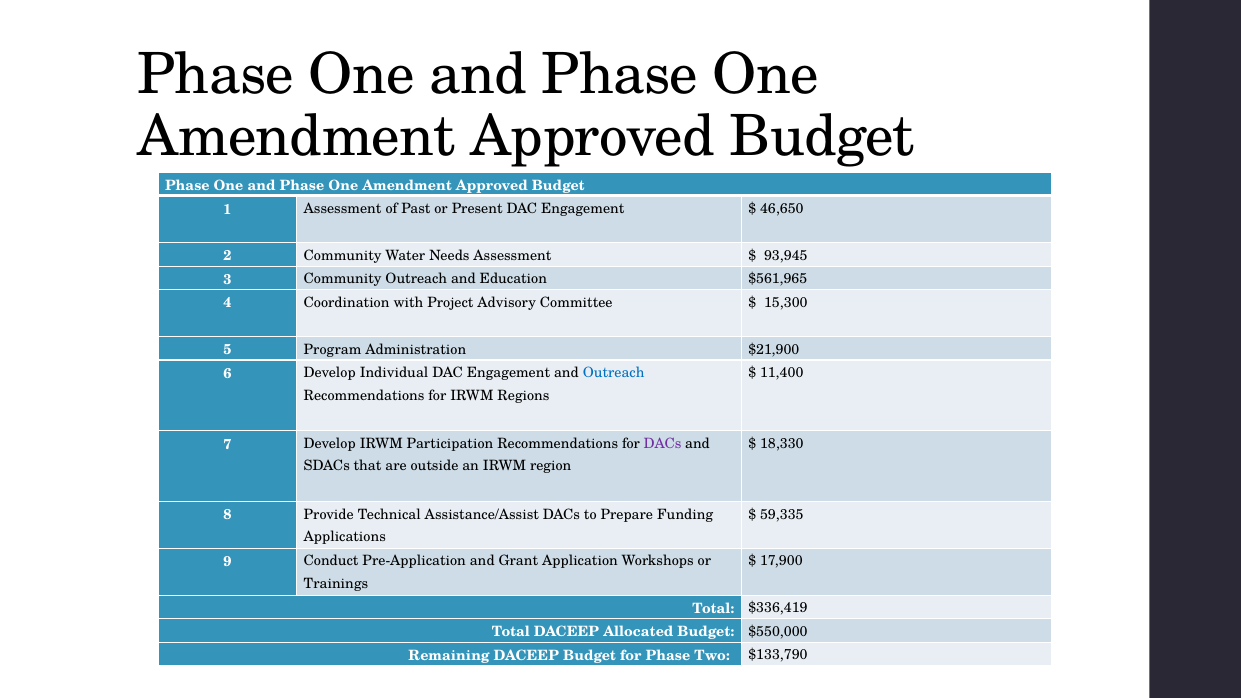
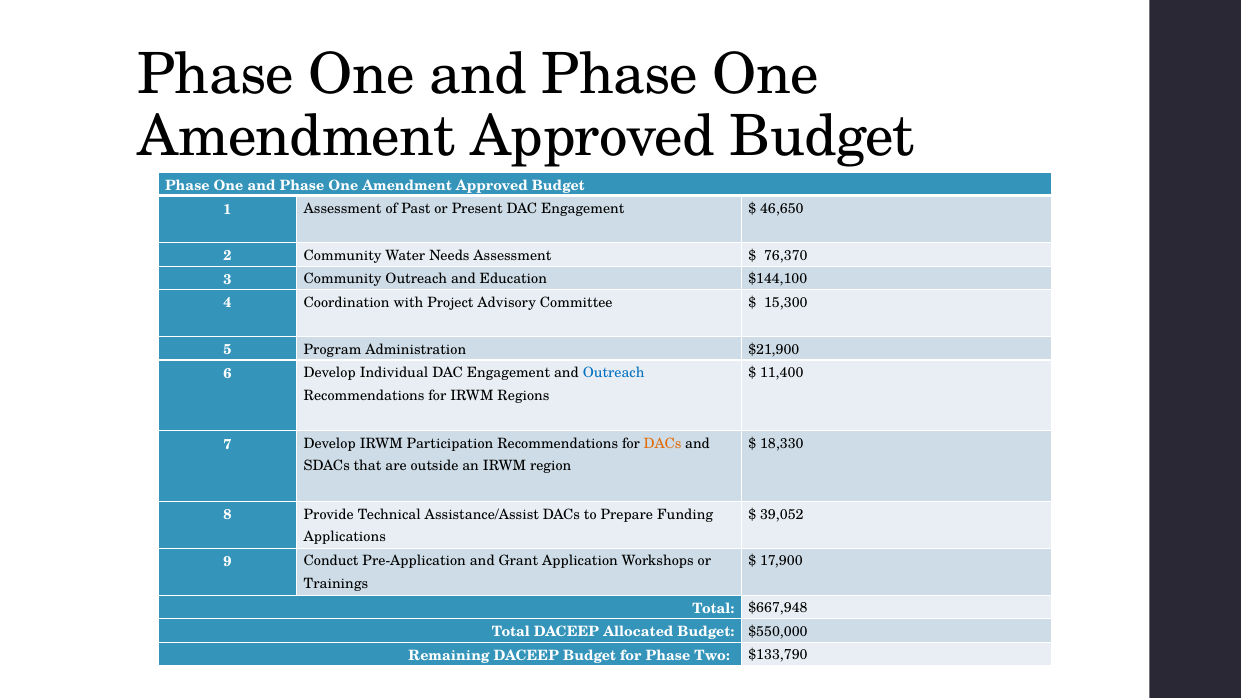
93,945: 93,945 -> 76,370 (786, 255)
$561,965: $561,965 -> $144,100 (778, 279)
DACs colour: purple -> orange (663, 444)
59,335: 59,335 -> 39,052 (782, 515)
$336,419: $336,419 -> $667,948 (778, 608)
